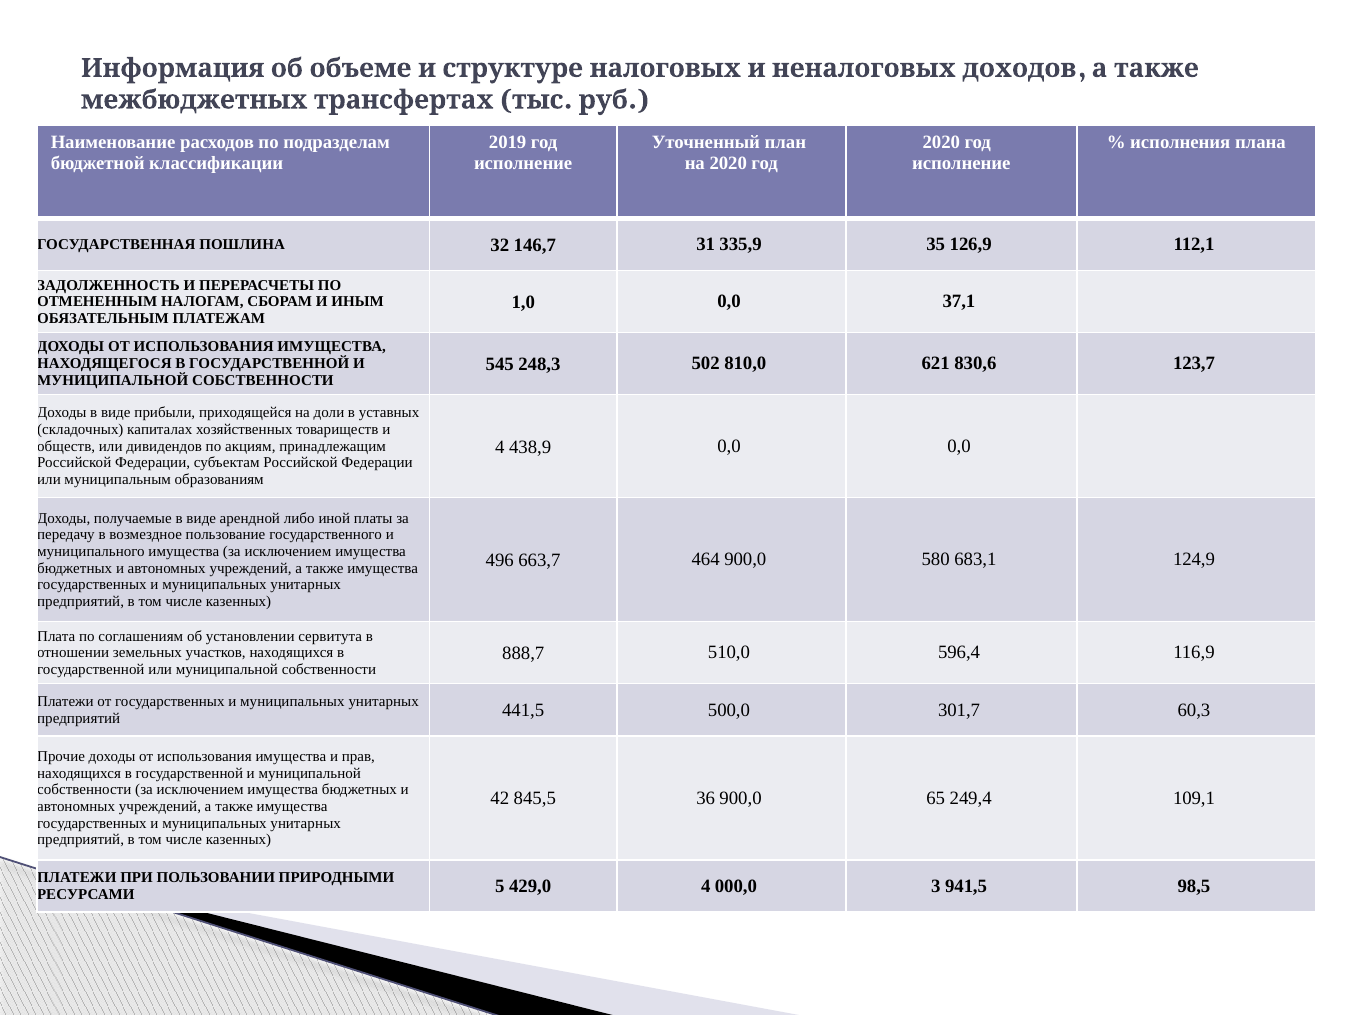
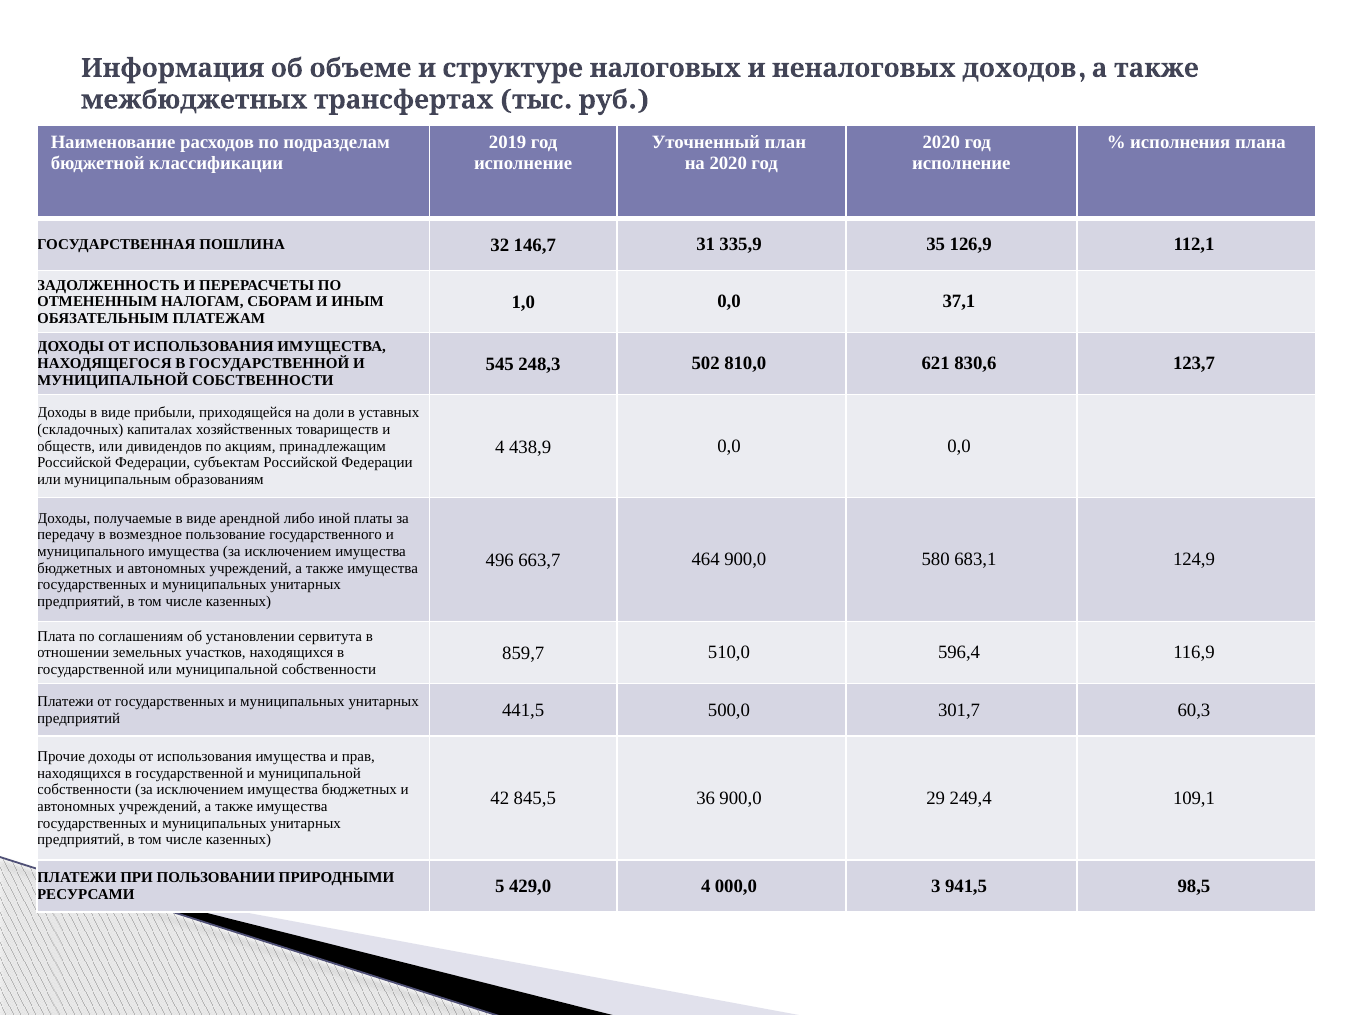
888,7: 888,7 -> 859,7 (523, 653)
65: 65 -> 29 (936, 798)
